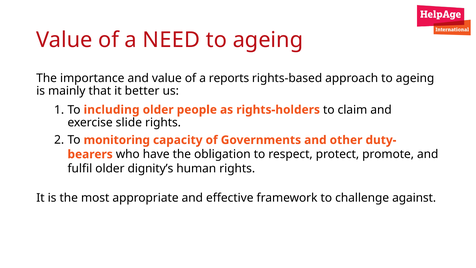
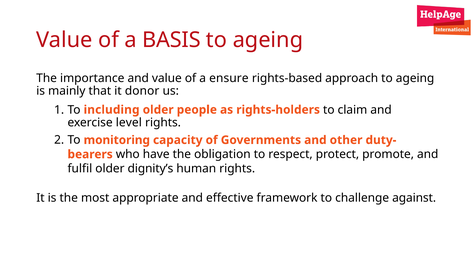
NEED: NEED -> BASIS (171, 40)
reports: reports -> ensure (229, 78)
better: better -> donor (142, 91)
slide: slide -> level (129, 122)
